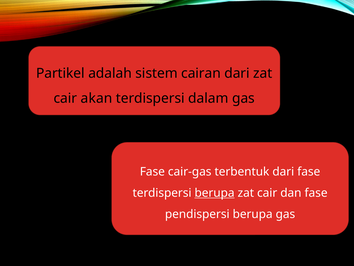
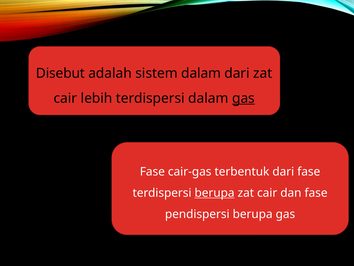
Partikel: Partikel -> Disebut (60, 73)
sistem cairan: cairan -> dalam (201, 73)
akan: akan -> lebih (97, 98)
gas underline: none -> present (243, 98)
